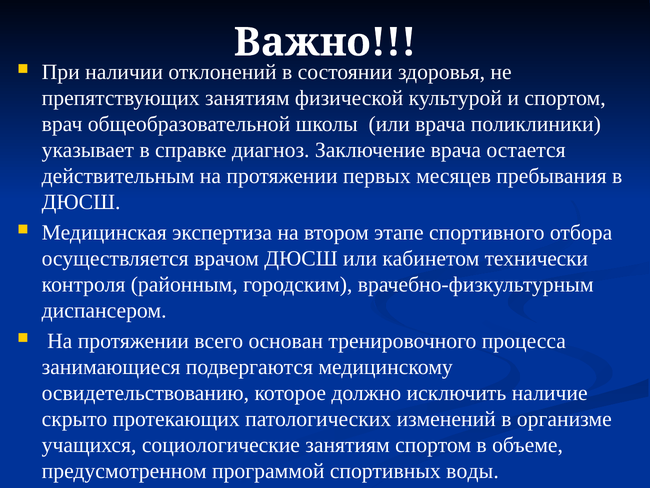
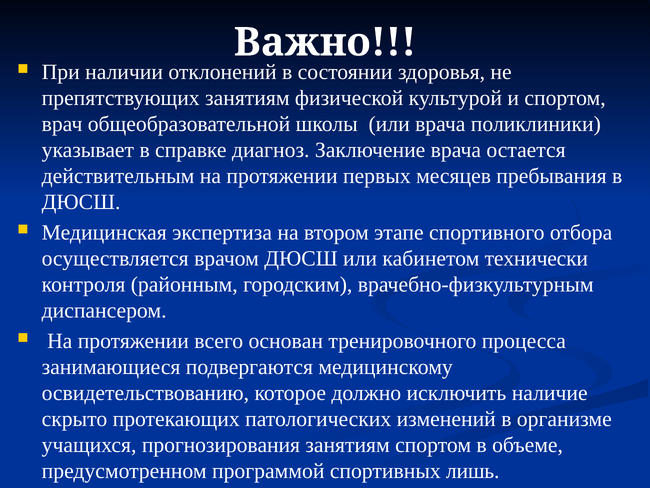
социологические: социологические -> прогнозирования (221, 445)
воды: воды -> лишь (473, 471)
